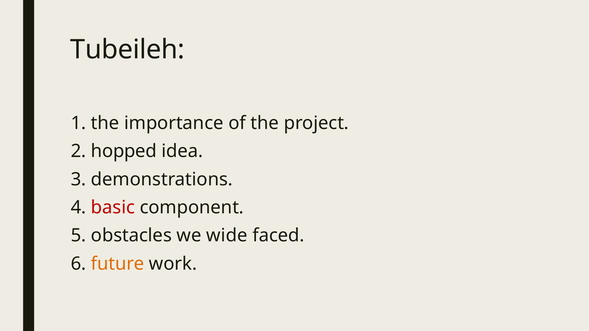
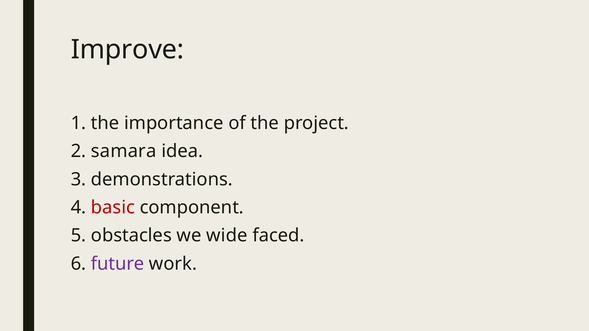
Tubeileh: Tubeileh -> Improve (127, 49)
hopped: hopped -> samara (124, 151)
future colour: orange -> purple (118, 264)
